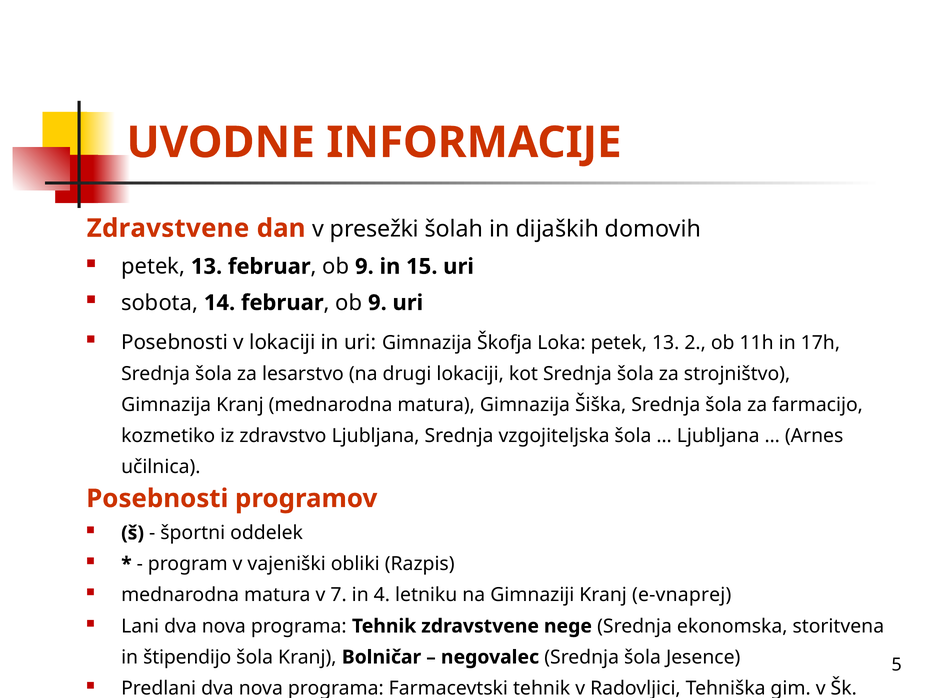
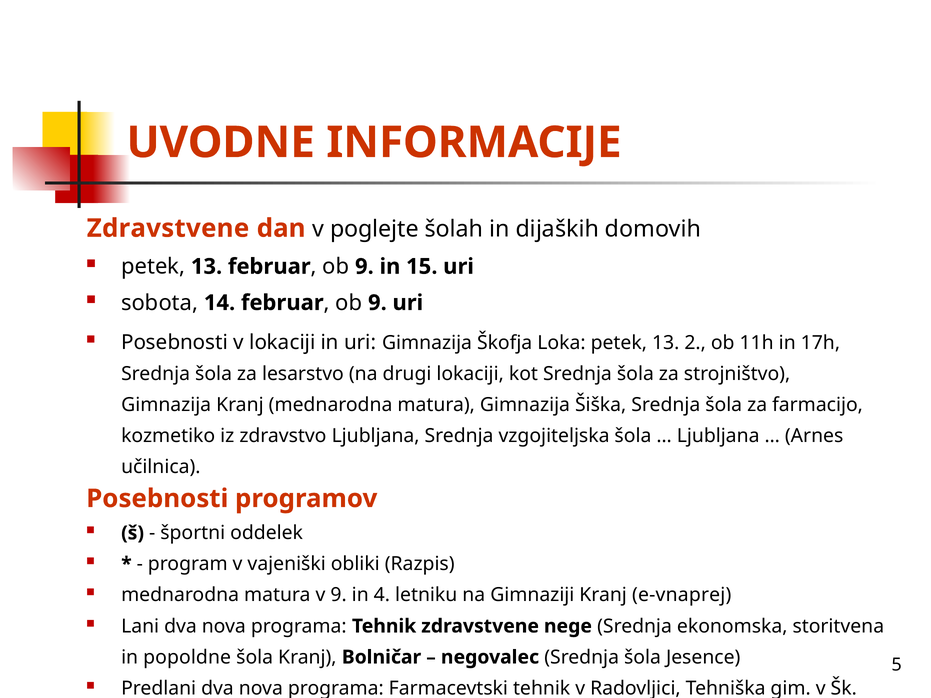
presežki: presežki -> poglejte (374, 229)
v 7: 7 -> 9 (339, 595)
štipendijo: štipendijo -> popoldne (187, 657)
